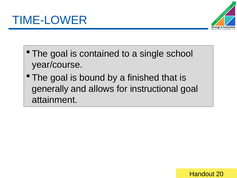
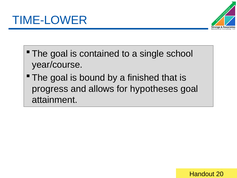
generally: generally -> progress (50, 89)
instructional: instructional -> hypotheses (154, 89)
